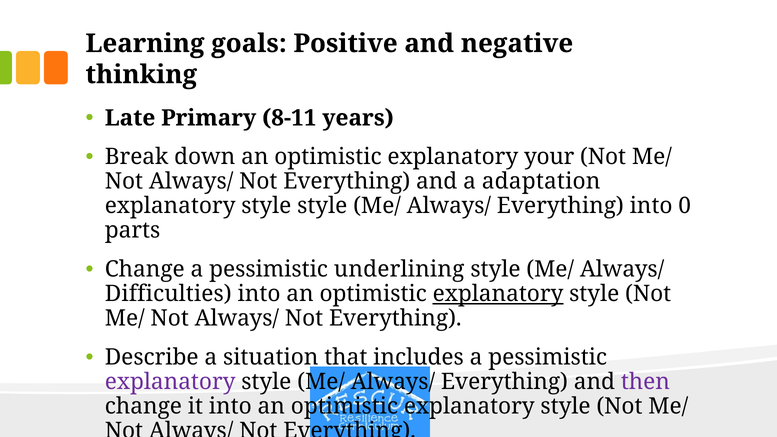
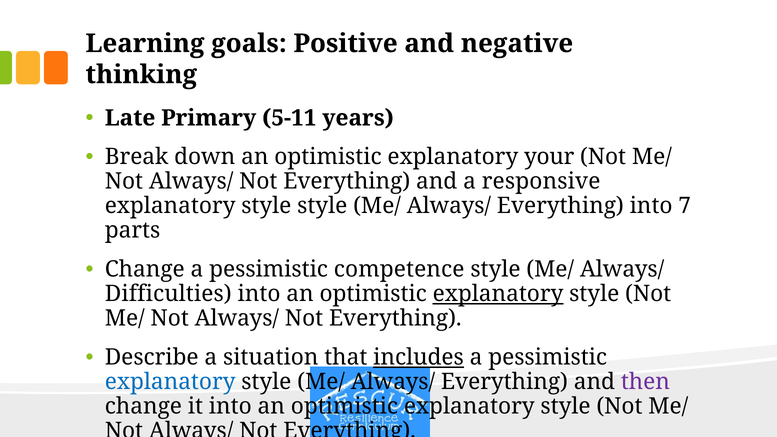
8-11: 8-11 -> 5-11 (289, 118)
adaptation: adaptation -> responsive (541, 182)
0: 0 -> 7 (685, 206)
underlining: underlining -> competence (399, 270)
includes underline: none -> present (419, 358)
explanatory colour: purple -> blue (170, 382)
